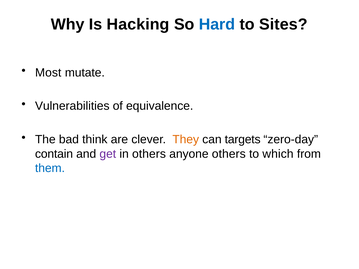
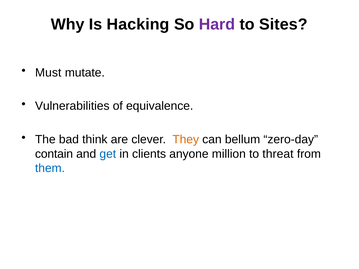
Hard colour: blue -> purple (217, 24)
Most: Most -> Must (48, 73)
targets: targets -> bellum (243, 140)
get colour: purple -> blue (108, 154)
in others: others -> clients (149, 154)
anyone others: others -> million (229, 154)
which: which -> threat (278, 154)
